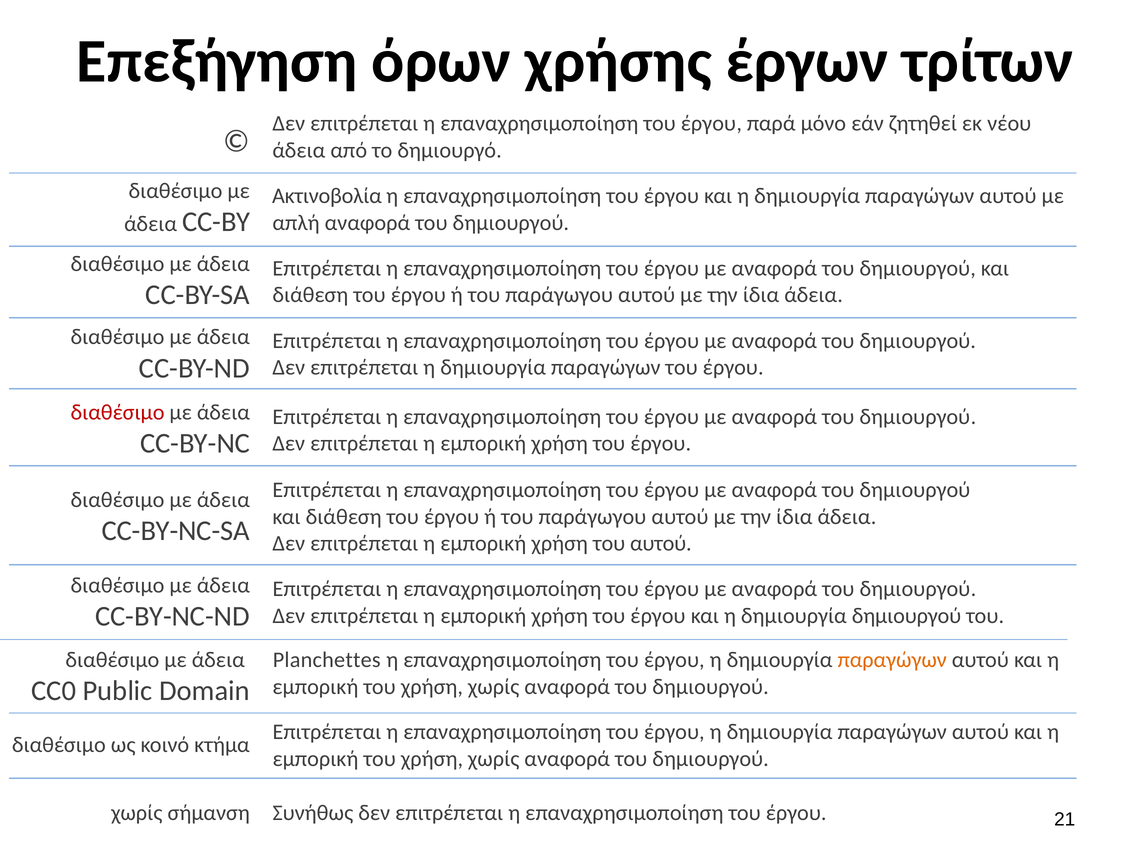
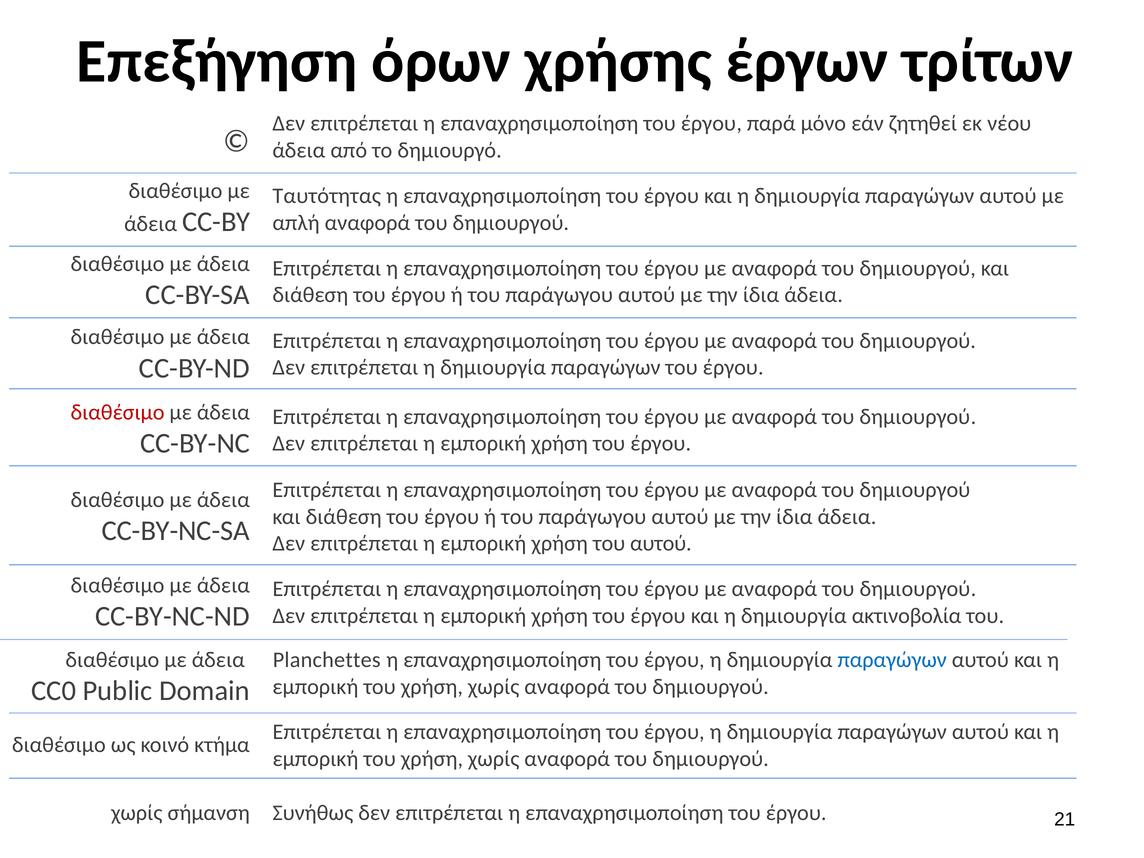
Ακτινοβολία: Ακτινοβολία -> Ταυτότητας (327, 196)
δημιουργία δημιουργού: δημιουργού -> ακτινοβολία (907, 616)
παραγώγων colour: orange -> blue (892, 660)
